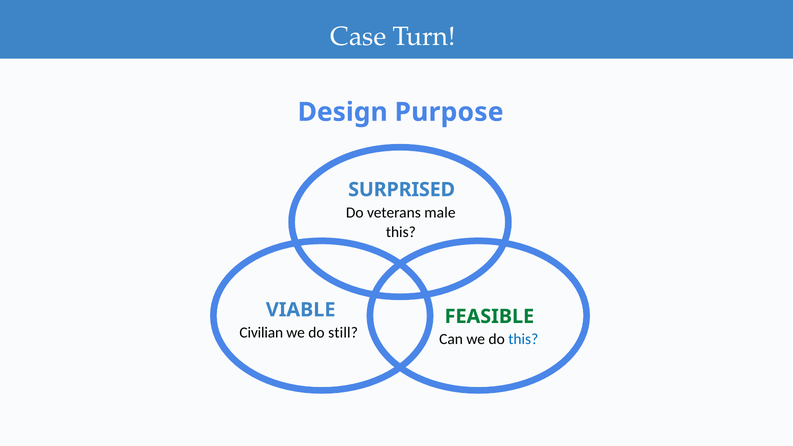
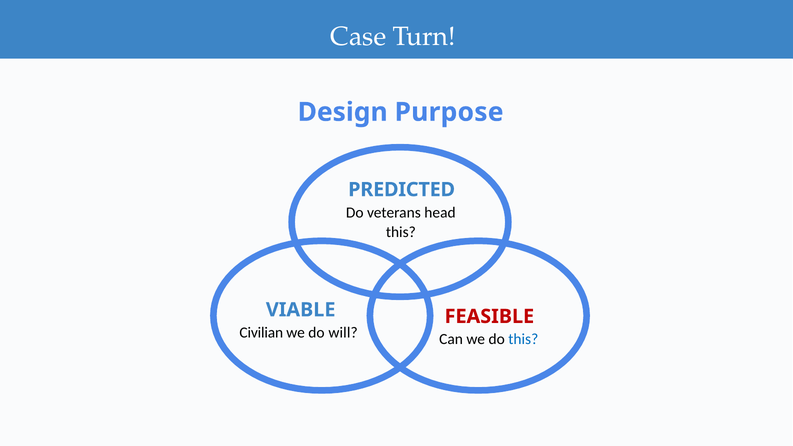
SURPRISED: SURPRISED -> PREDICTED (402, 190)
male: male -> head (440, 213)
FEASIBLE colour: green -> red (489, 316)
still: still -> will (343, 333)
